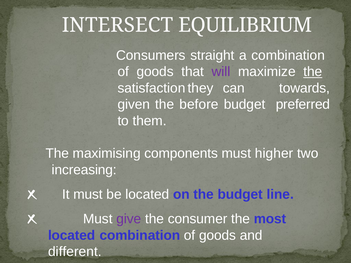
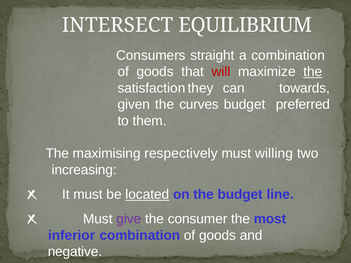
will colour: purple -> red (221, 72)
before: before -> curves (199, 105)
components: components -> respectively (181, 154)
higher: higher -> willing (274, 154)
located underline: none -> present (147, 195)
located: located -> inferior (72, 236)
different: different -> negative (75, 252)
